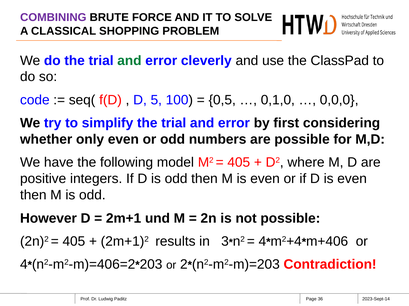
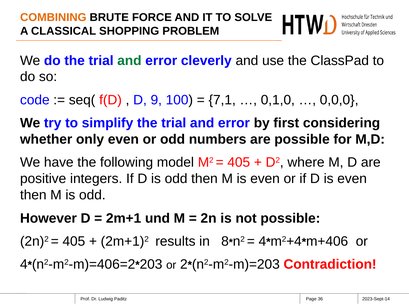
COMBINING colour: purple -> orange (53, 18)
5: 5 -> 9 (156, 100)
0,5: 0,5 -> 7,1 (222, 100)
3: 3 -> 8 (225, 242)
